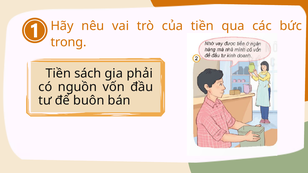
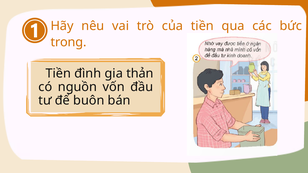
sách: sách -> đình (88, 73)
phải: phải -> thản (140, 73)
